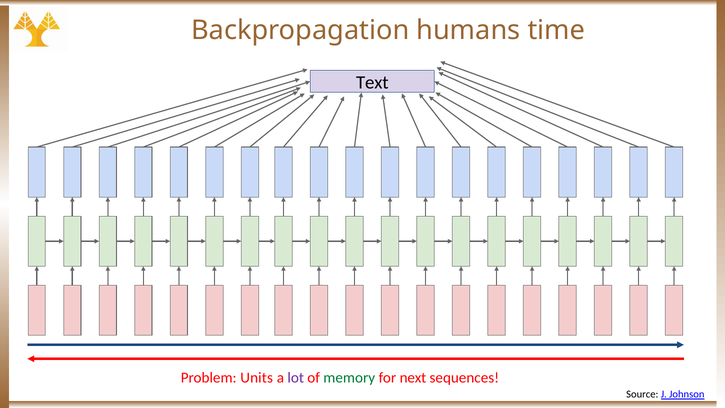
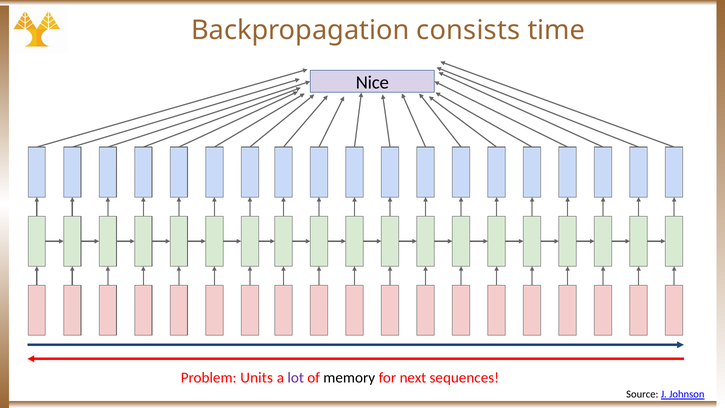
humans: humans -> consists (468, 30)
Text: Text -> Nice (372, 83)
memory colour: green -> black (349, 378)
